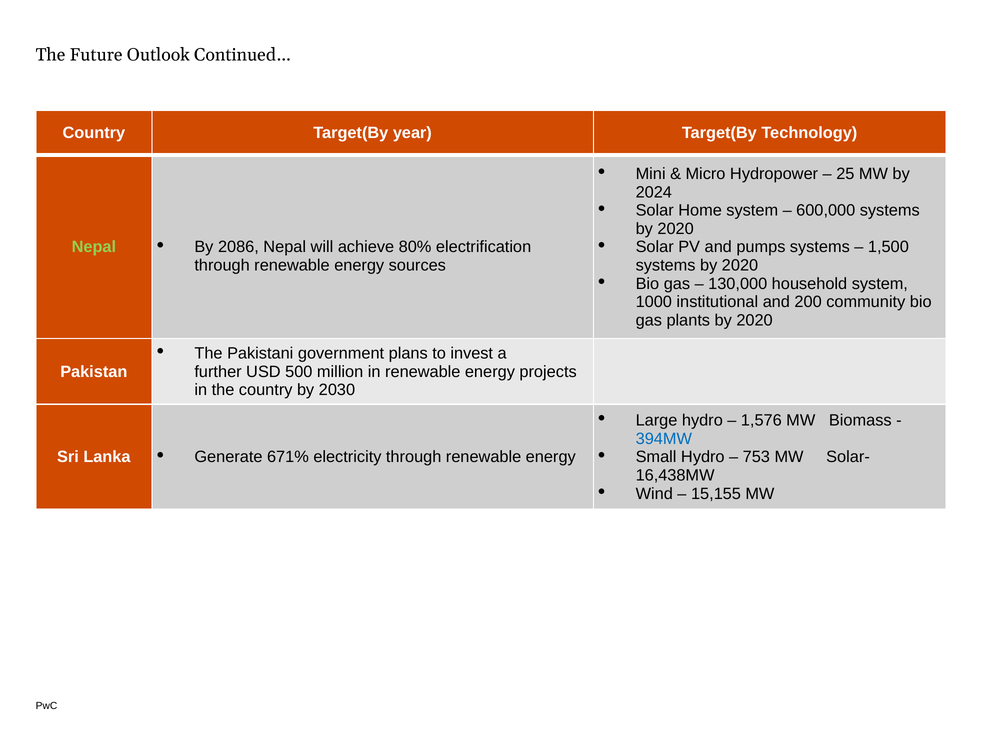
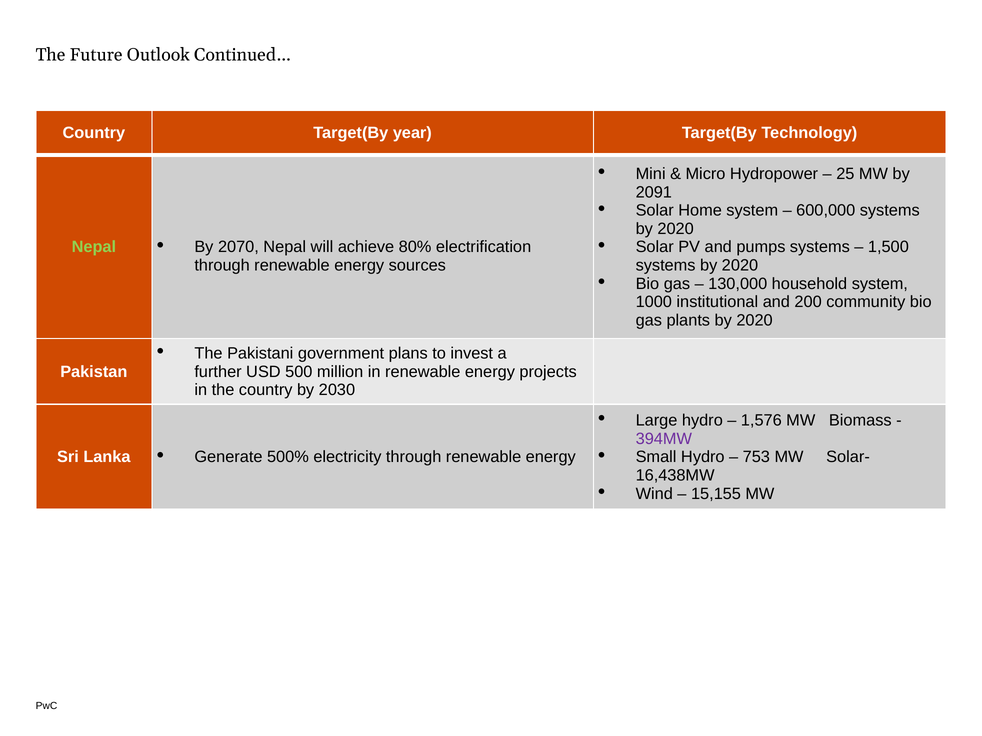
2024: 2024 -> 2091 (654, 192)
2086: 2086 -> 2070 (238, 247)
394MW colour: blue -> purple (664, 439)
671%: 671% -> 500% (288, 457)
